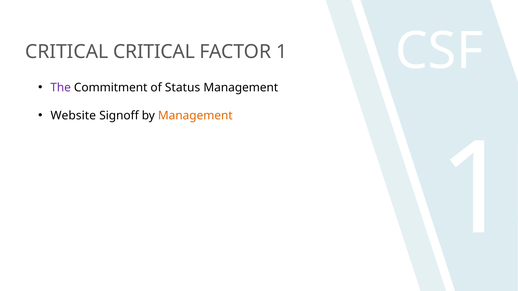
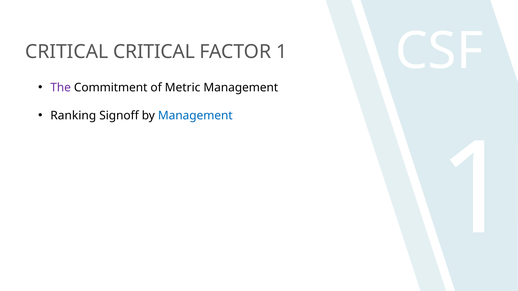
Status: Status -> Metric (183, 88)
Website: Website -> Ranking (73, 116)
Management colour: orange -> blue (195, 116)
